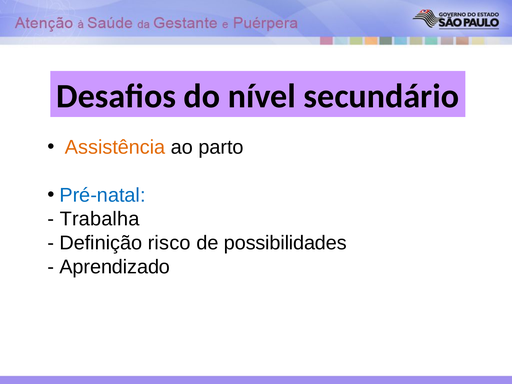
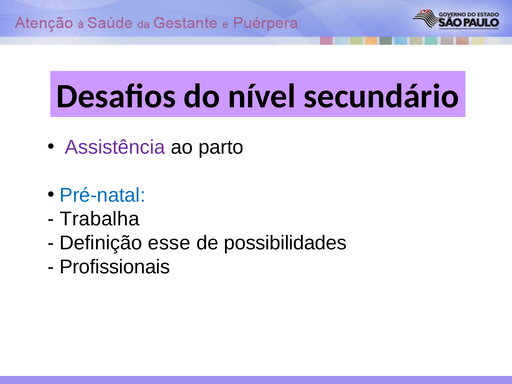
Assistência colour: orange -> purple (115, 147)
risco: risco -> esse (169, 243)
Aprendizado: Aprendizado -> Profissionais (115, 267)
